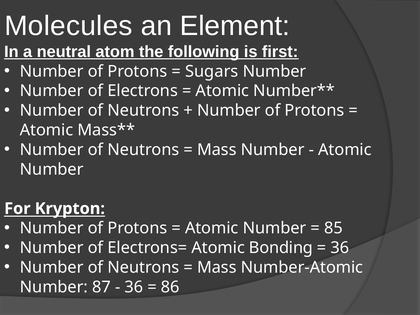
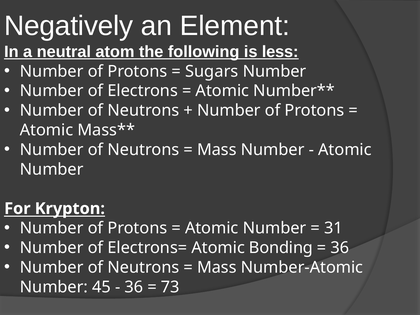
Molecules: Molecules -> Negatively (69, 26)
first: first -> less (280, 52)
85: 85 -> 31 (334, 228)
87: 87 -> 45 (101, 287)
86: 86 -> 73 (170, 287)
